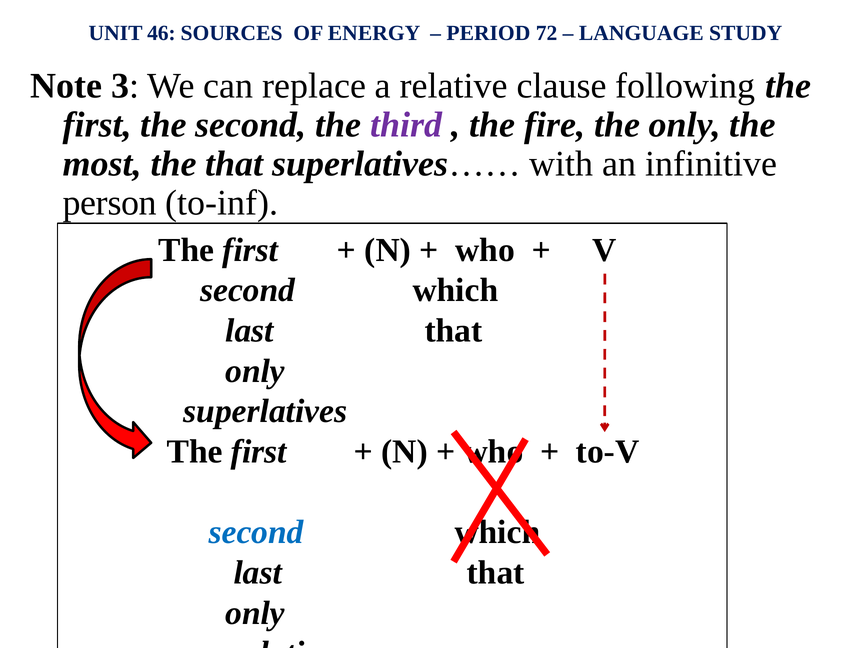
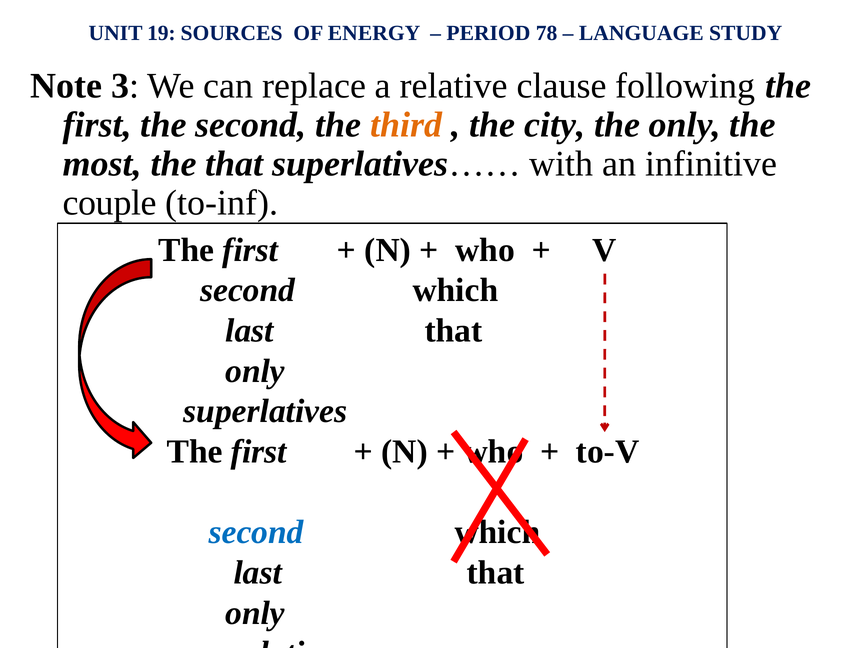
46: 46 -> 19 (161, 33)
72: 72 -> 78 (547, 33)
third colour: purple -> orange (406, 125)
fire: fire -> city (555, 125)
person: person -> couple (110, 203)
